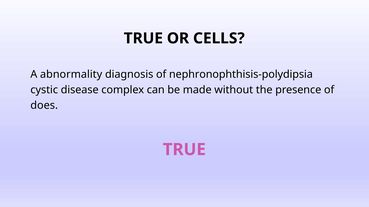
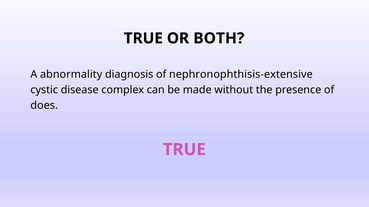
CELLS: CELLS -> BOTH (219, 38)
nephronophthisis-polydipsia: nephronophthisis-polydipsia -> nephronophthisis-extensive (241, 75)
